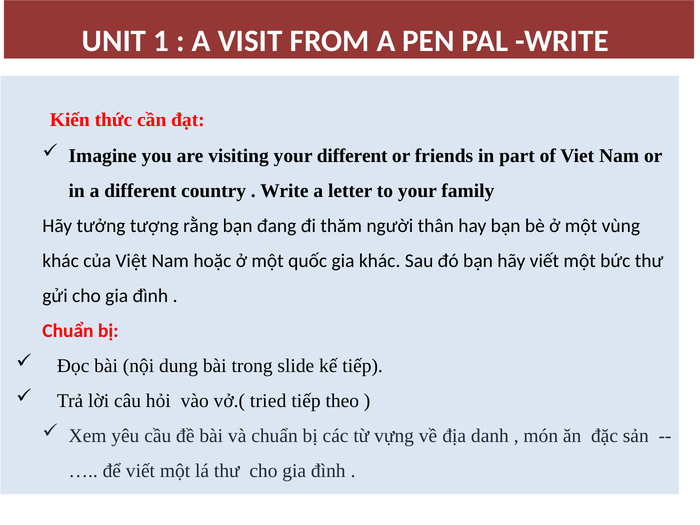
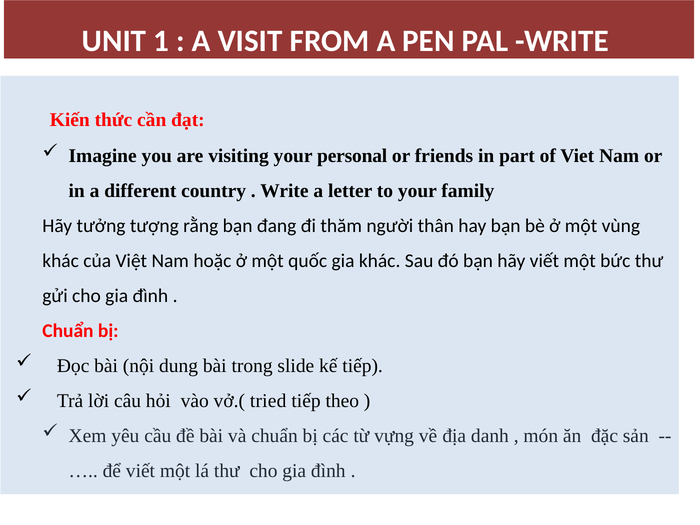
your different: different -> personal (352, 156)
